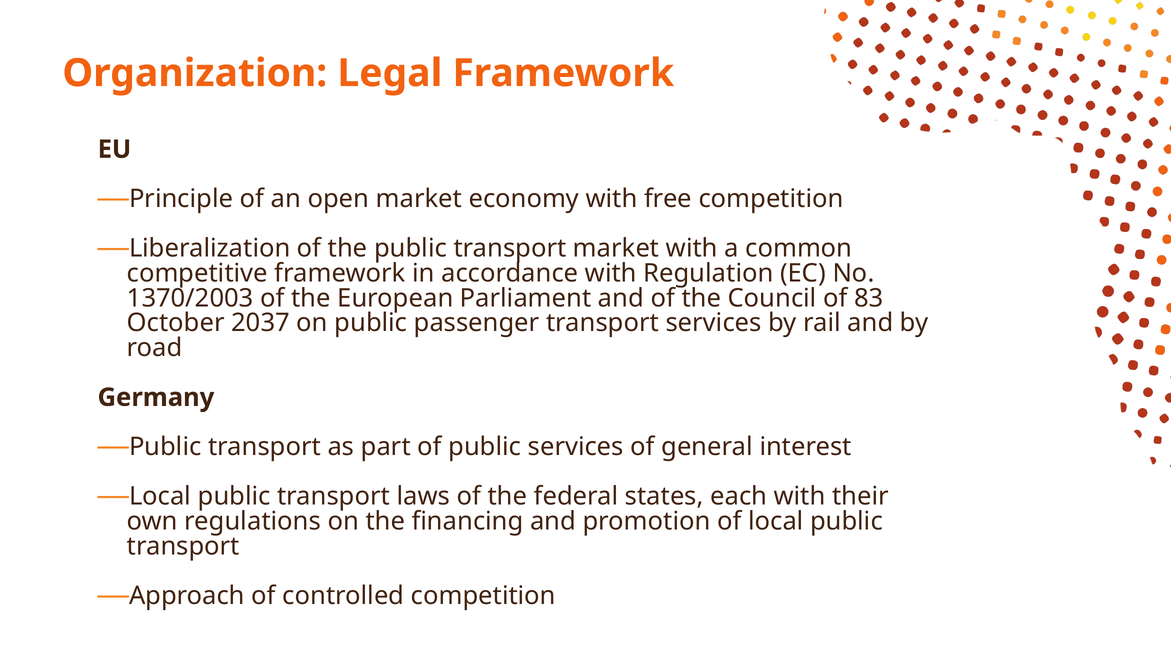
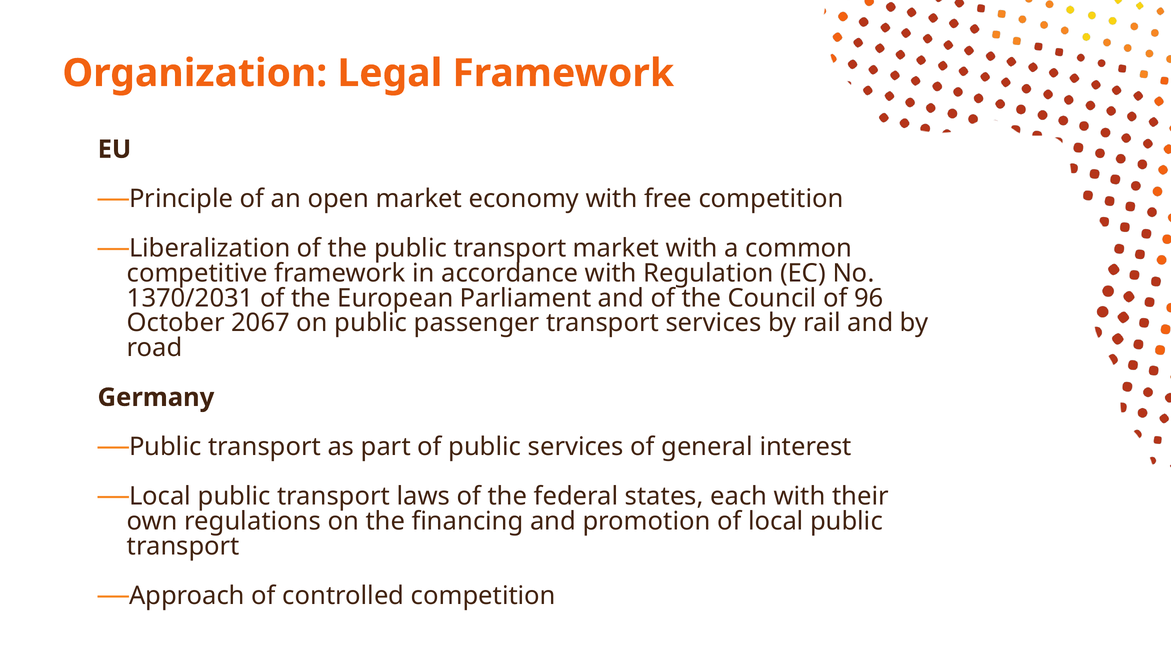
1370/2003: 1370/2003 -> 1370/2031 (190, 298)
83: 83 -> 96 (869, 298)
2037: 2037 -> 2067 (261, 323)
